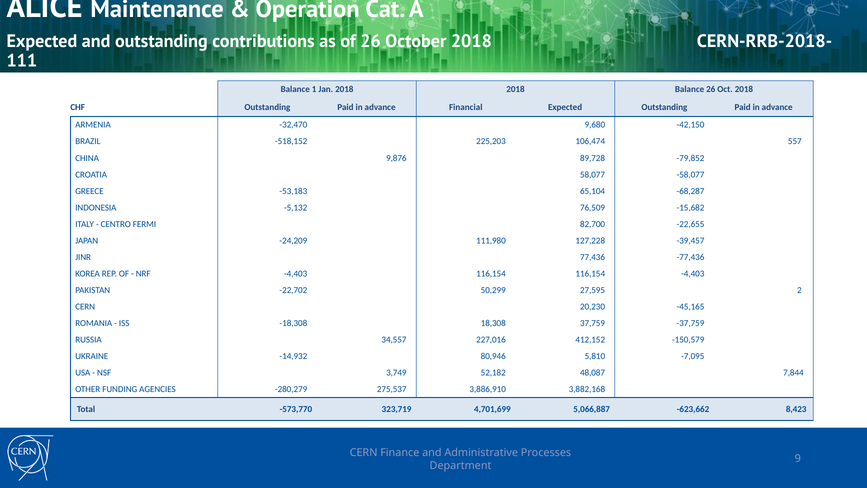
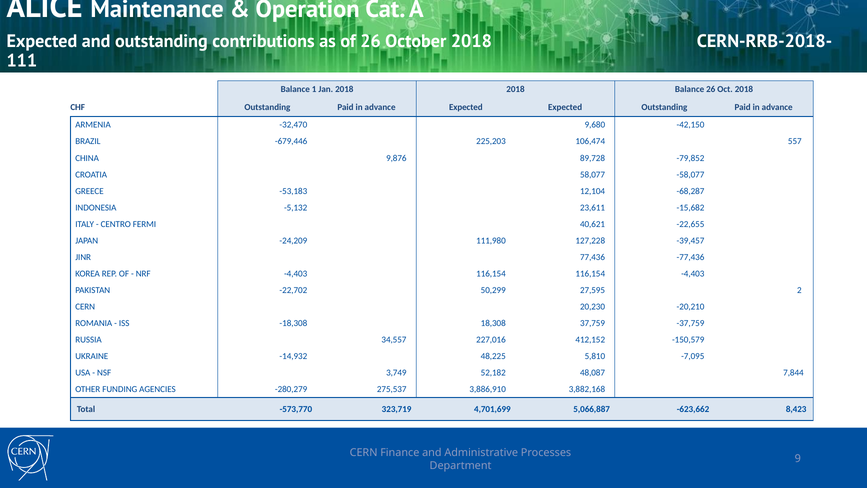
advance Financial: Financial -> Expected (466, 107)
-518,152: -518,152 -> -679,446 (291, 141)
65,104: 65,104 -> 12,104 (593, 191)
76,509: 76,509 -> 23,611 (593, 207)
82,700: 82,700 -> 40,621 (593, 224)
-45,165: -45,165 -> -20,210 (690, 307)
80,946: 80,946 -> 48,225 (493, 356)
